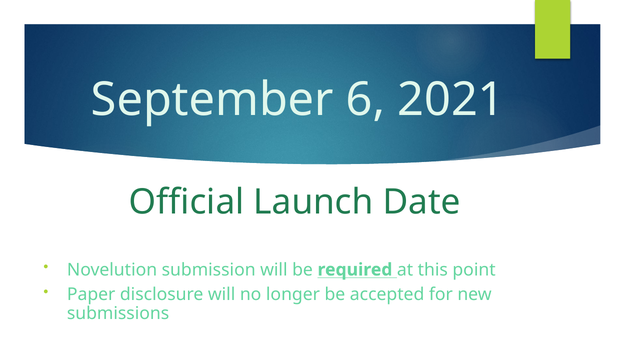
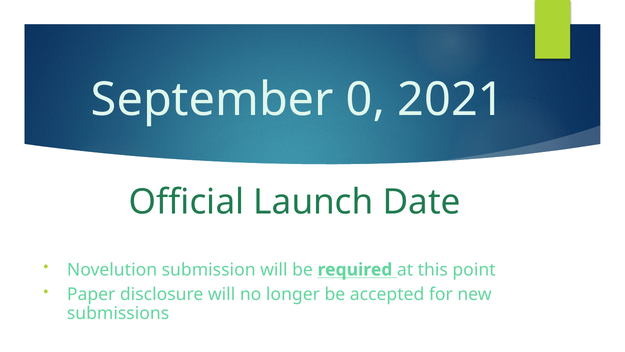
6: 6 -> 0 (366, 100)
